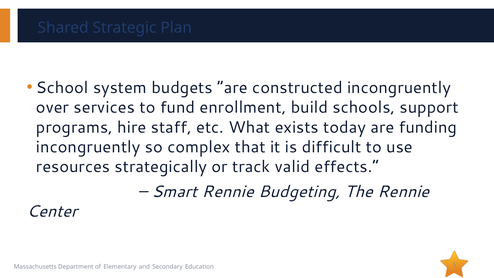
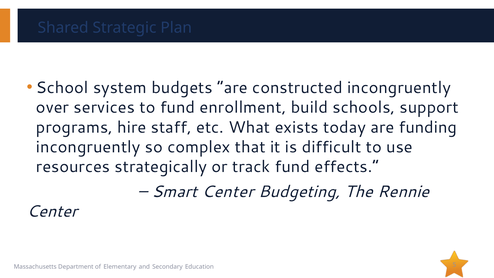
track valid: valid -> fund (292, 167)
Smart Rennie: Rennie -> Center (228, 192)
